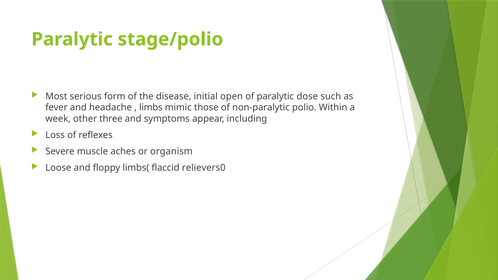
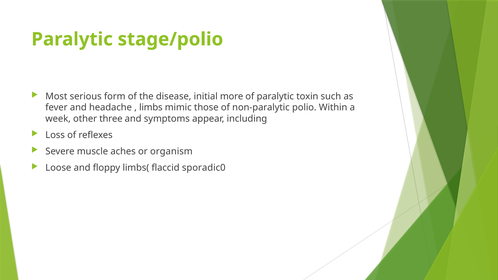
open: open -> more (232, 96)
dose: dose -> toxin (307, 96)
relievers0: relievers0 -> sporadic0 (204, 168)
